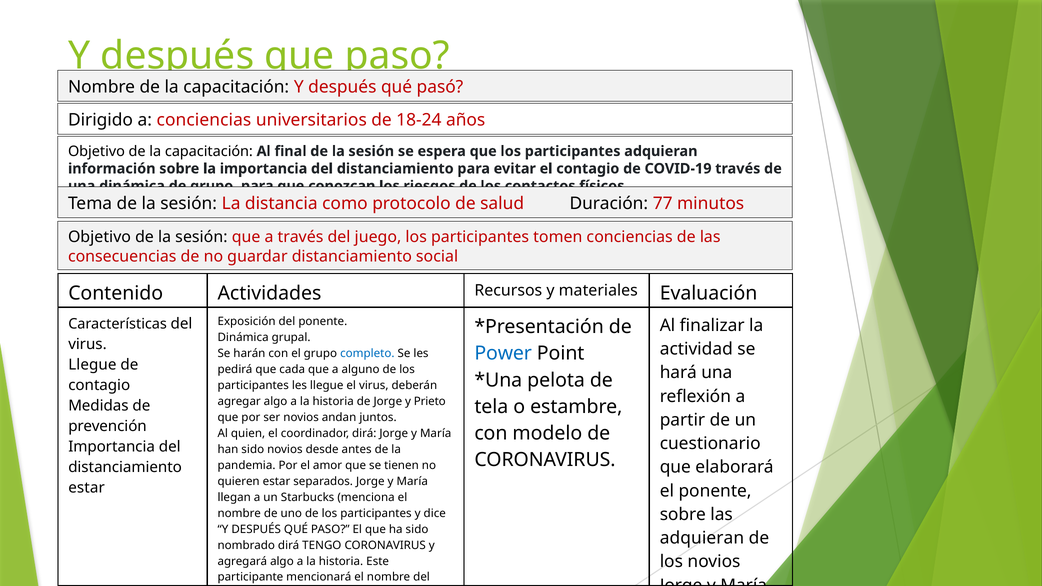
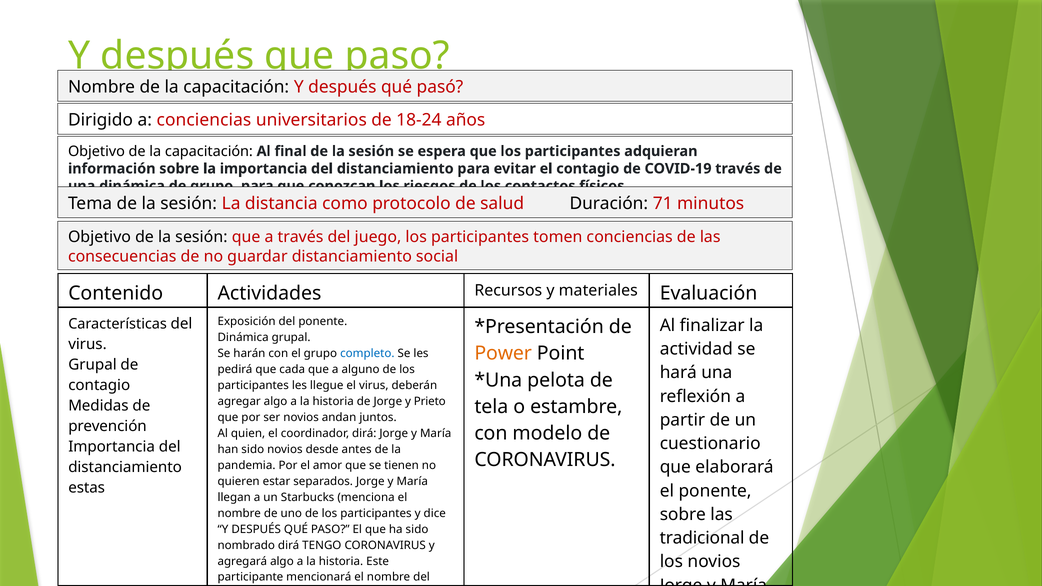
77: 77 -> 71 (663, 203)
Power colour: blue -> orange (503, 354)
Llegue: Llegue -> Grupal (92, 365)
estar: estar -> estas (87, 488)
adquieran: adquieran -> tradicional (702, 538)
